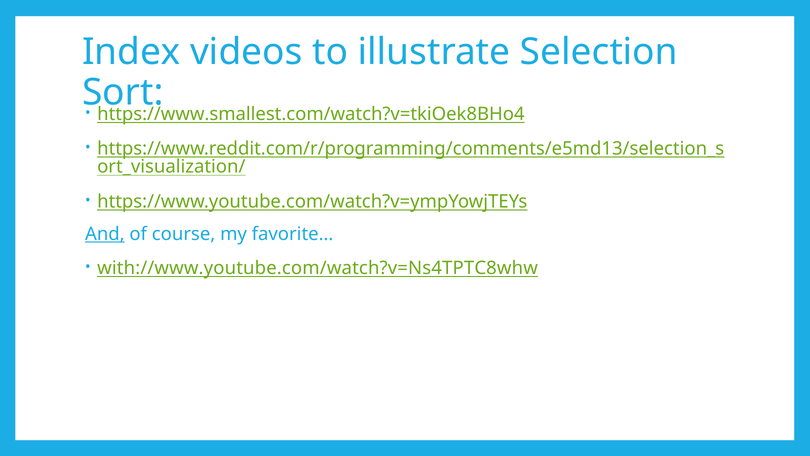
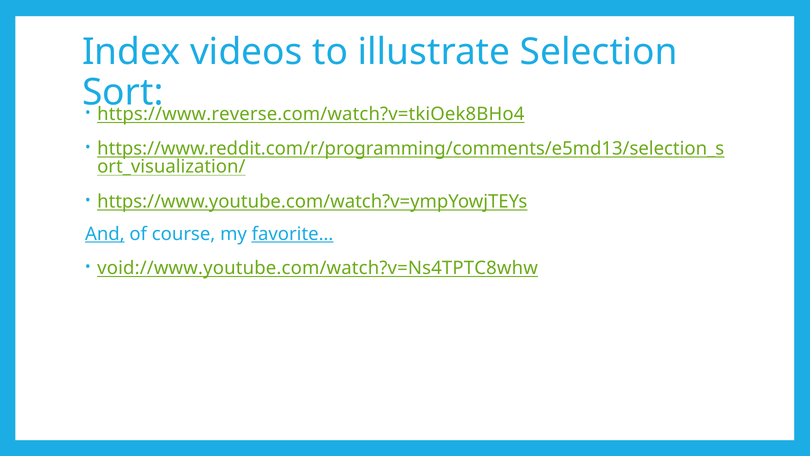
https://www.smallest.com/watch?v=tkiOek8BHo4: https://www.smallest.com/watch?v=tkiOek8BHo4 -> https://www.reverse.com/watch?v=tkiOek8BHo4 (311, 114)
favorite… underline: none -> present (293, 234)
with://www.youtube.com/watch?v=Ns4TPTC8whw: with://www.youtube.com/watch?v=Ns4TPTC8whw -> void://www.youtube.com/watch?v=Ns4TPTC8whw (318, 268)
